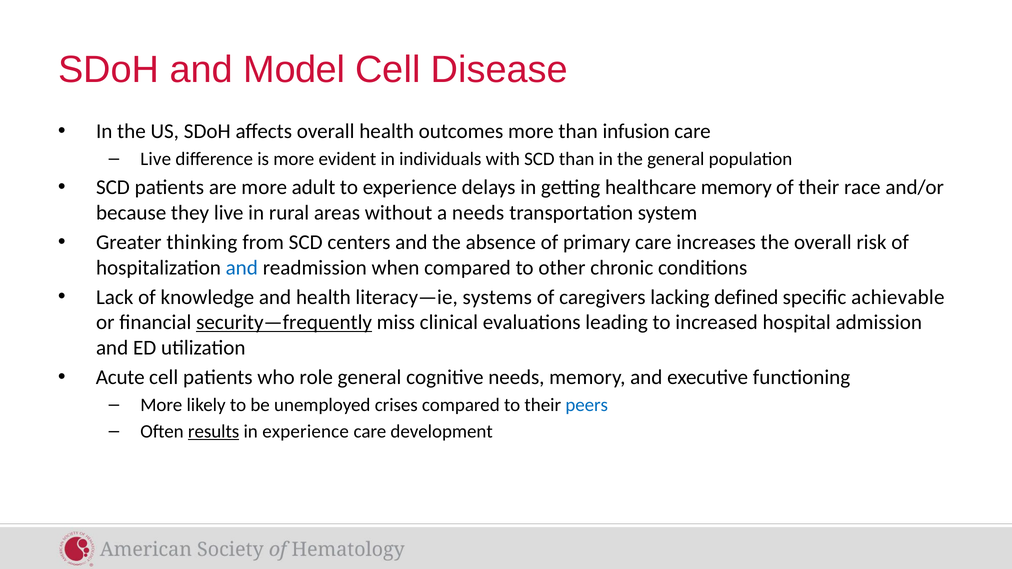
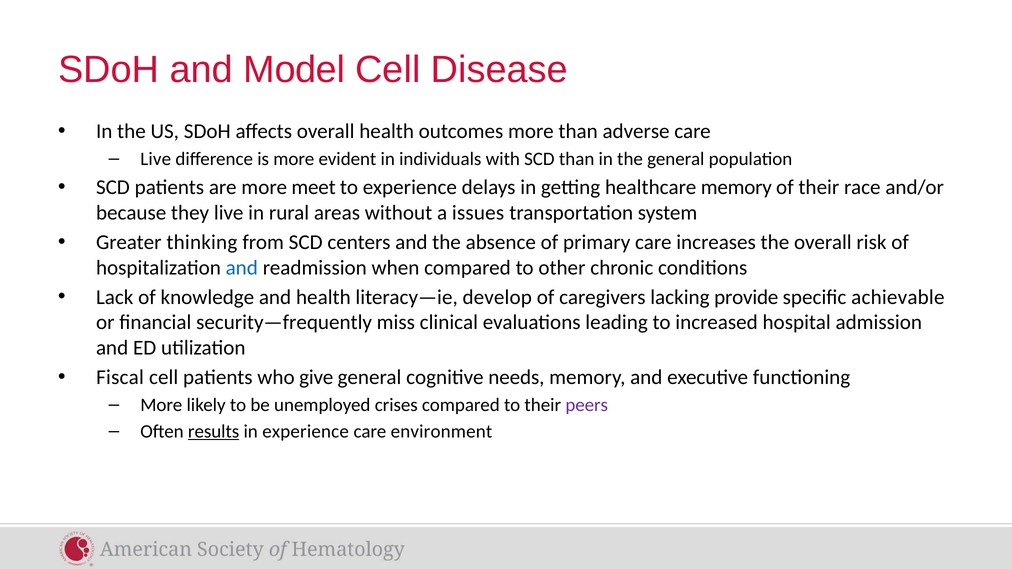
infusion: infusion -> adverse (636, 132)
adult: adult -> meet (314, 188)
a needs: needs -> issues (478, 213)
systems: systems -> develop (497, 297)
defined: defined -> provide (746, 297)
security—frequently underline: present -> none (284, 323)
Acute: Acute -> Fiscal (120, 377)
role: role -> give (316, 377)
peers colour: blue -> purple (587, 405)
development: development -> environment (442, 432)
